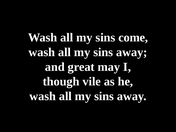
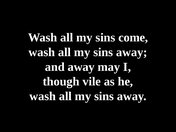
and great: great -> away (81, 67)
